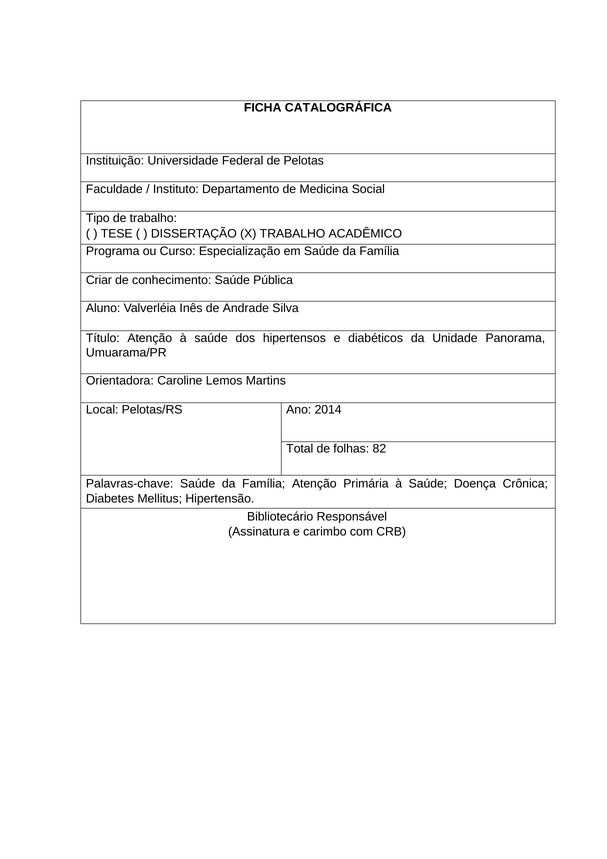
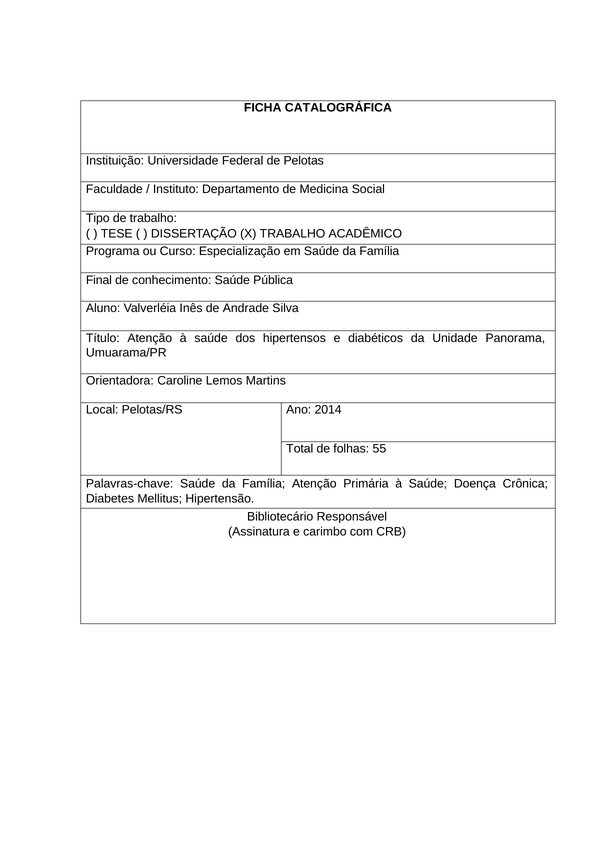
Criar: Criar -> Final (99, 280)
82: 82 -> 55 (379, 449)
